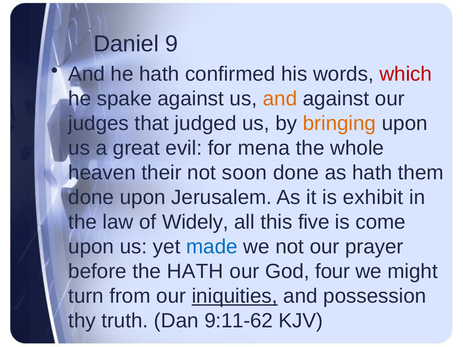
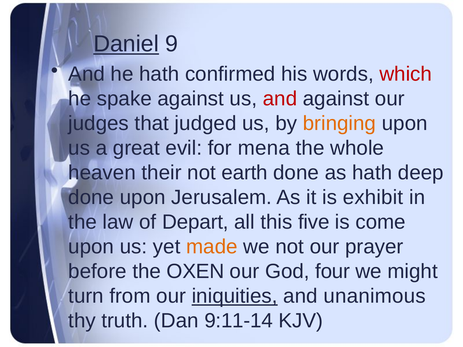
Daniel underline: none -> present (126, 44)
and colour: orange -> red (280, 99)
soon: soon -> earth (245, 173)
them: them -> deep (421, 173)
Widely: Widely -> Depart (195, 222)
made colour: blue -> orange (212, 247)
the HATH: HATH -> OXEN (195, 272)
possession: possession -> unanimous (375, 296)
9:11-62: 9:11-62 -> 9:11-14 (239, 321)
